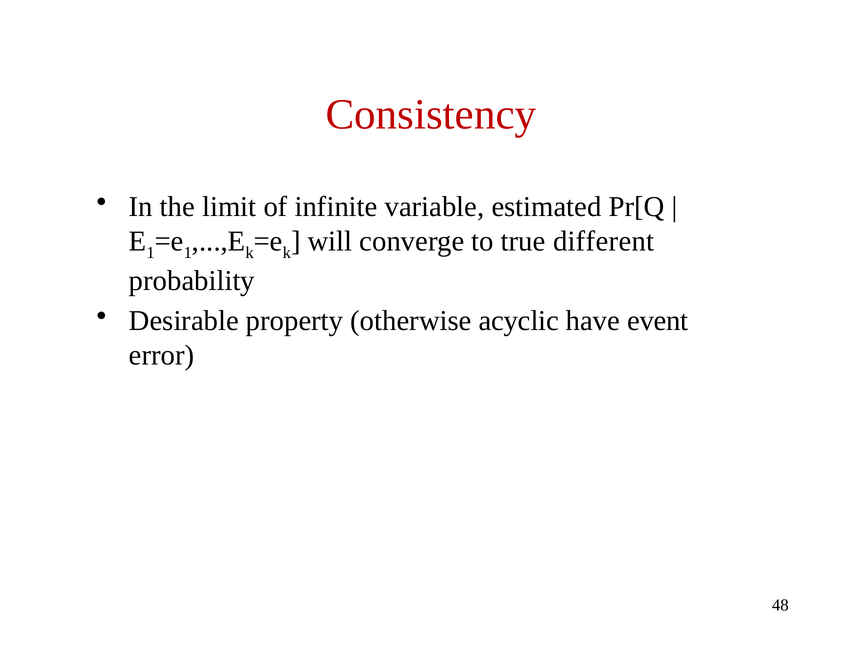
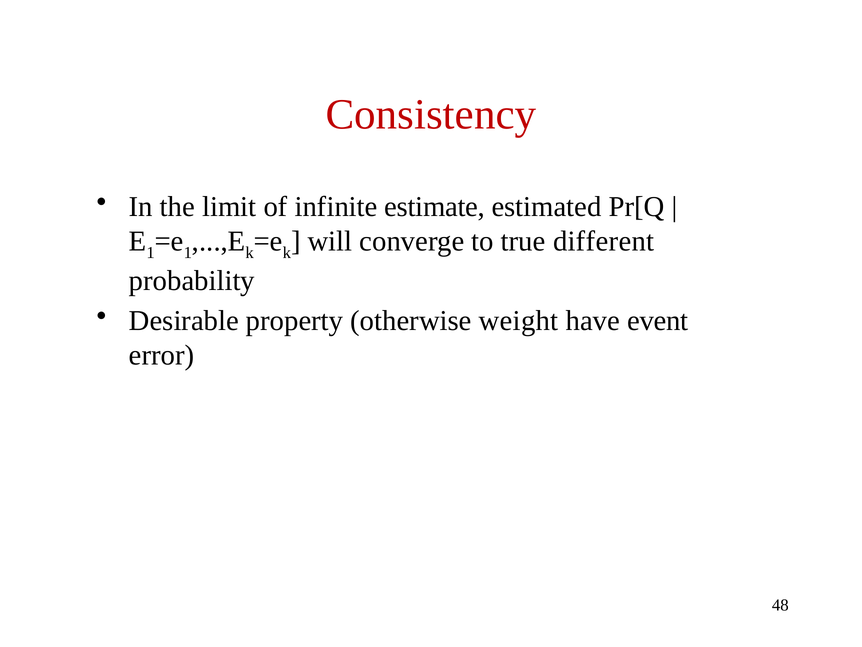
variable: variable -> estimate (435, 207)
acyclic: acyclic -> weight (519, 321)
